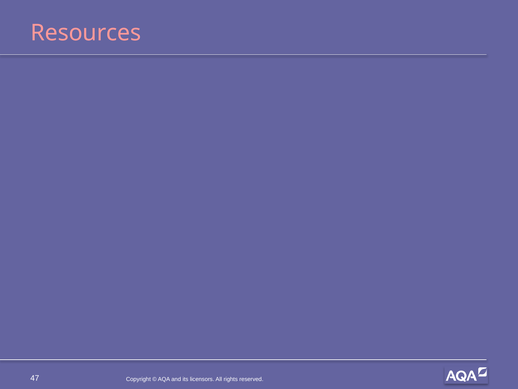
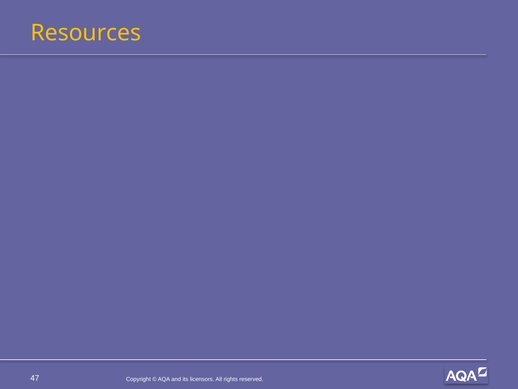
Resources colour: pink -> yellow (86, 33)
